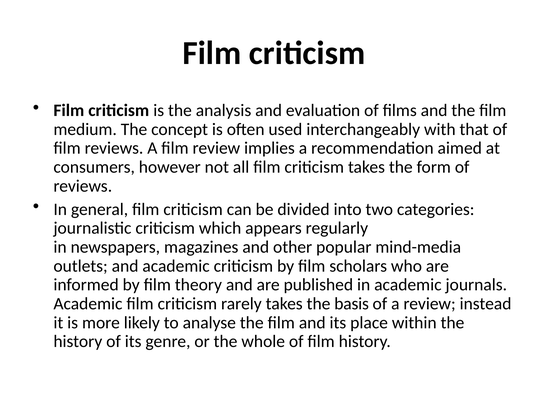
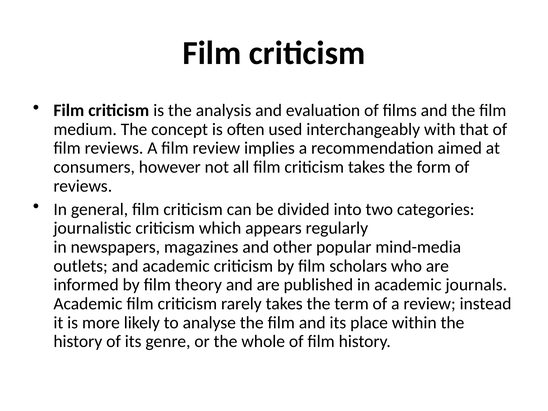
basis: basis -> term (352, 304)
